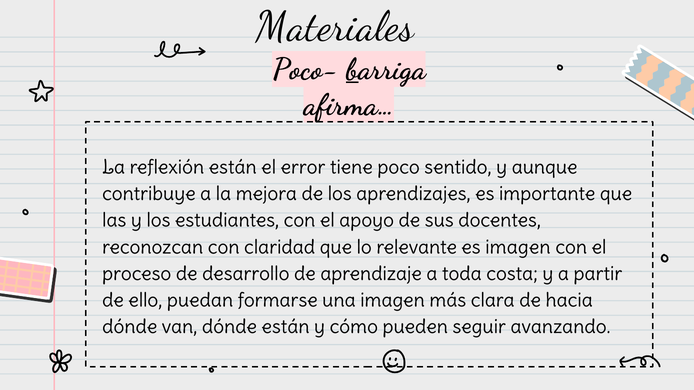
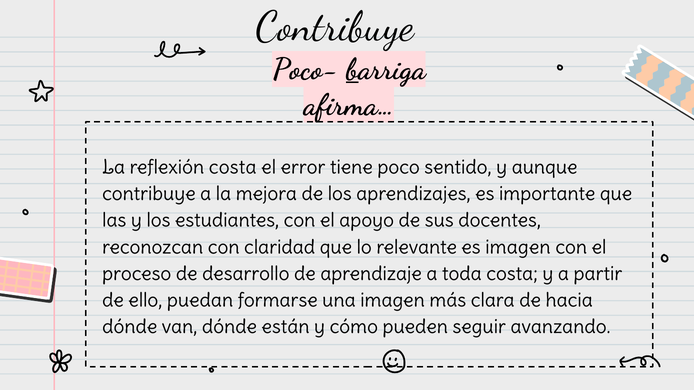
Materiales: Materiales -> Contribuye (335, 26)
reflexión están: están -> costa (233, 168)
